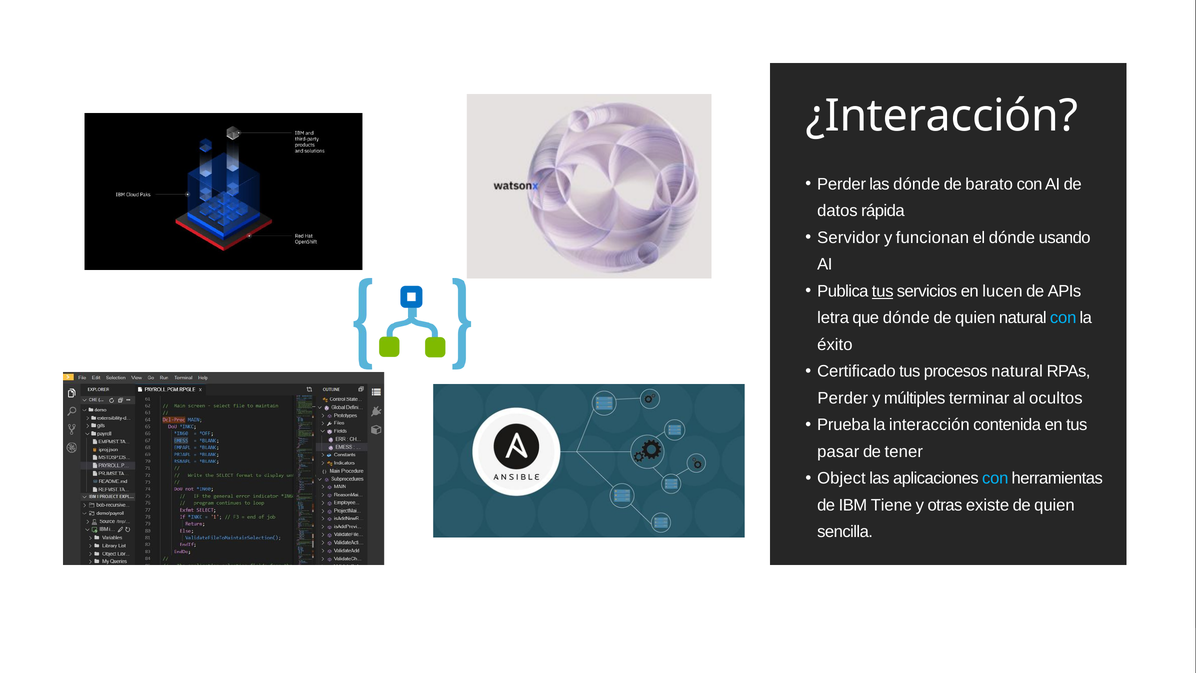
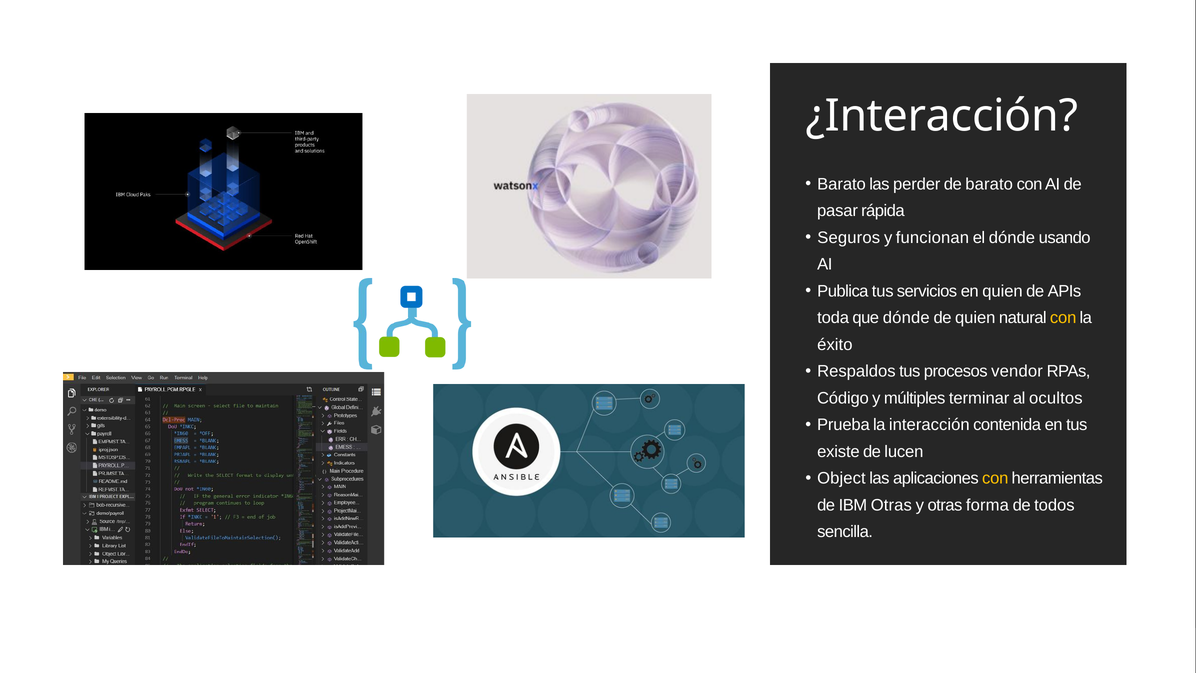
Perder: Perder -> Barato (842, 184)
las dónde: dónde -> perder (917, 184)
datos: datos -> pasar (837, 211)
Servidor: Servidor -> Seguros (849, 238)
tus underline: present -> none (883, 291)
en lucen: lucen -> quien (1002, 291)
letra: letra -> toda (833, 318)
con colour: light blue -> yellow (1063, 318)
Certificado: Certificado -> Respaldos (856, 371)
procesos natural: natural -> vendor (1017, 371)
Perder: Perder -> Código (843, 398)
pasar: pasar -> existe (838, 452)
tener: tener -> lucen (904, 452)
con colour: light blue -> yellow (995, 478)
IBM Tiene: Tiene -> Otras (891, 505)
existe: existe -> forma (987, 505)
quien: quien -> todos (1054, 505)
